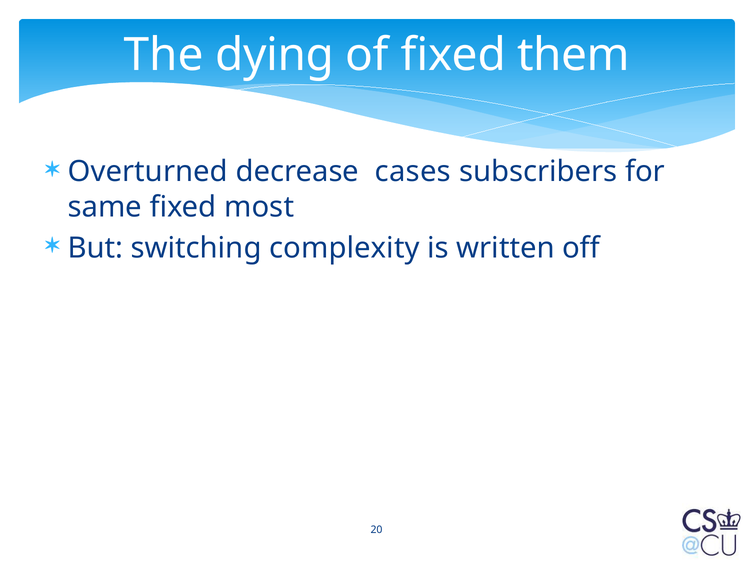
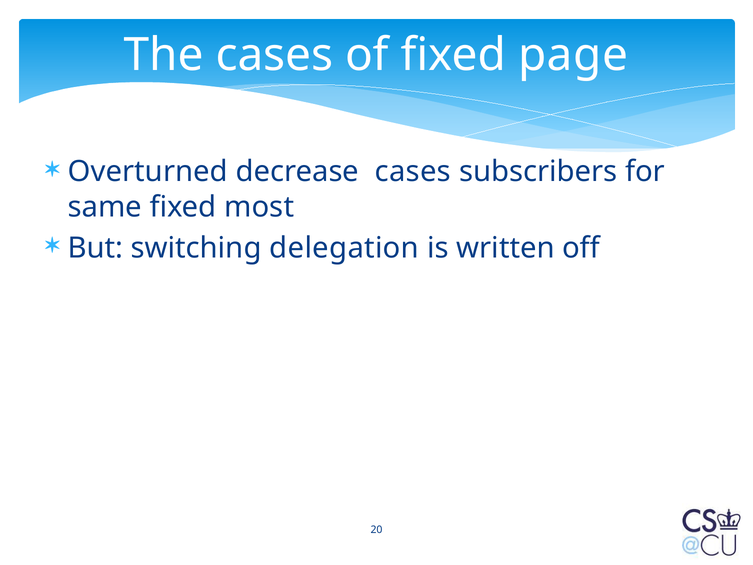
The dying: dying -> cases (274, 55)
them: them -> page (573, 55)
complexity: complexity -> delegation (344, 248)
